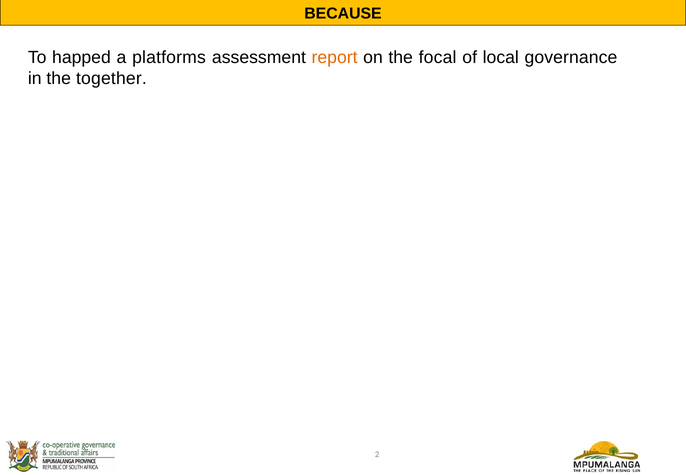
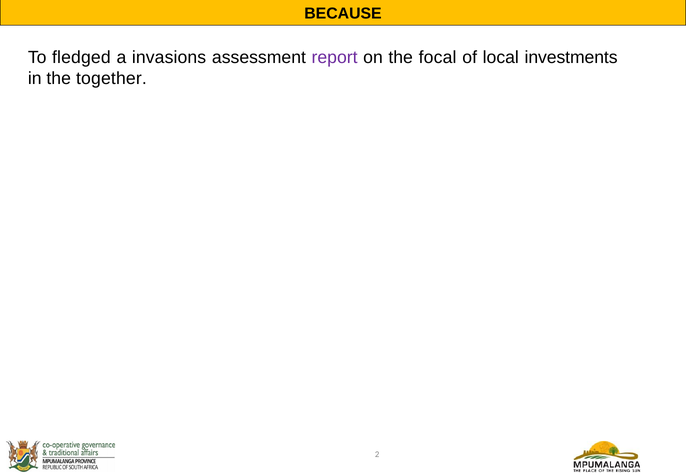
happed: happed -> fledged (81, 57)
platforms: platforms -> invasions (169, 57)
report colour: orange -> purple (335, 57)
governance: governance -> investments (571, 57)
